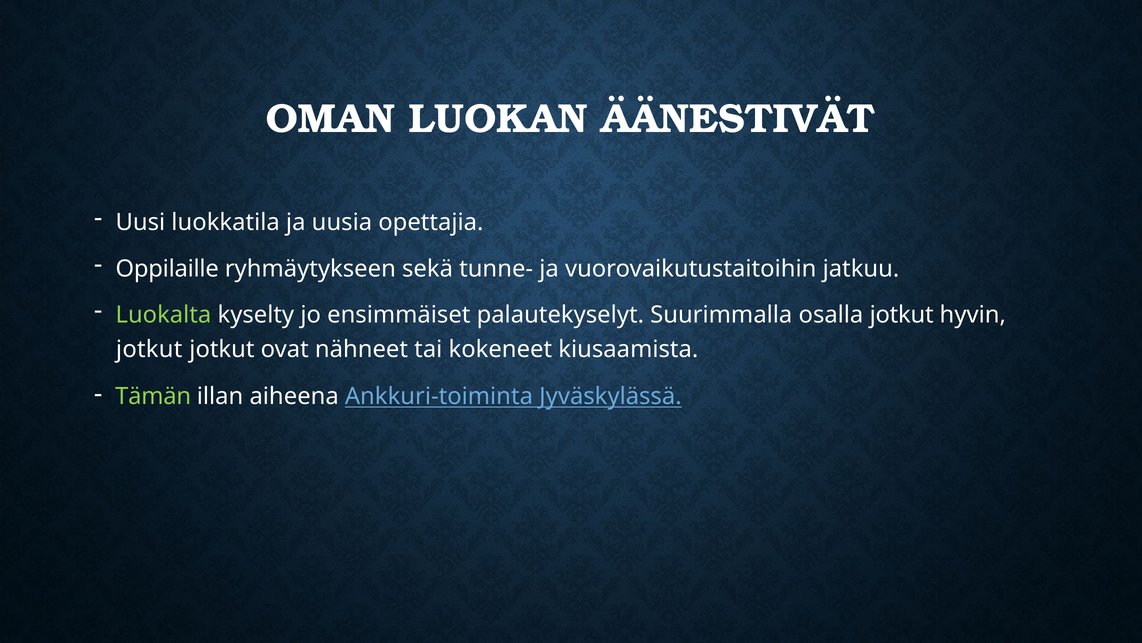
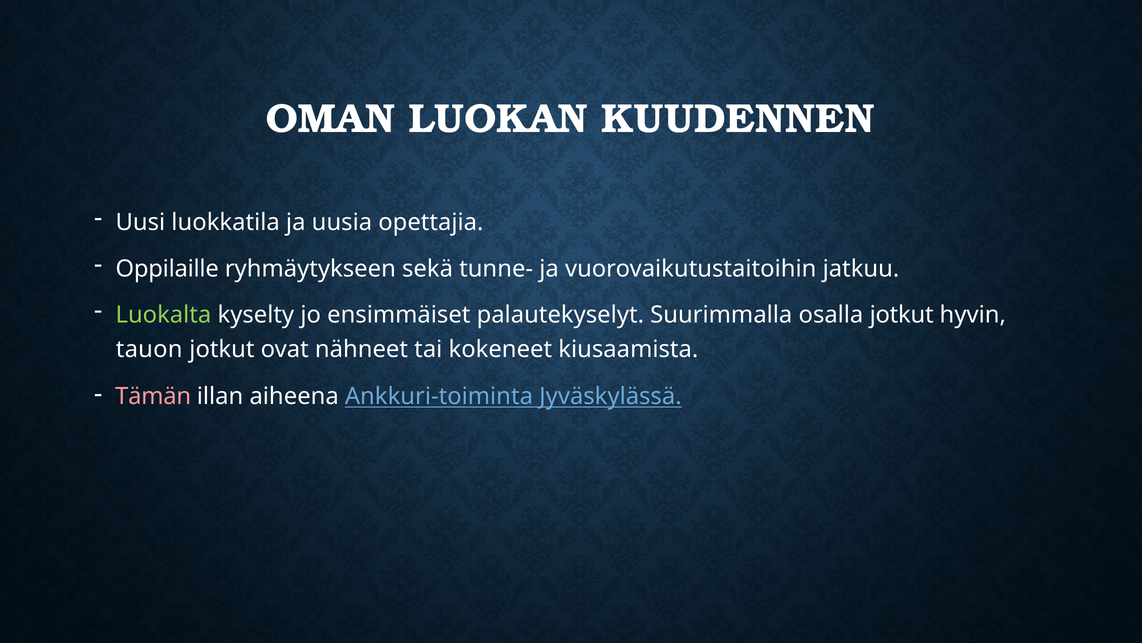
ÄÄNESTIVÄT: ÄÄNESTIVÄT -> KUUDENNEN (738, 119)
jotkut: jotkut -> tauon (149, 349)
Tämän colour: light green -> pink (153, 396)
